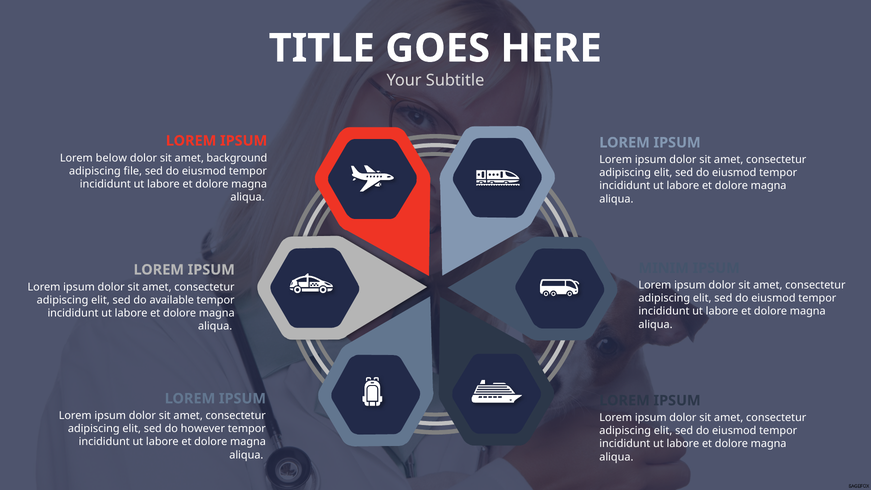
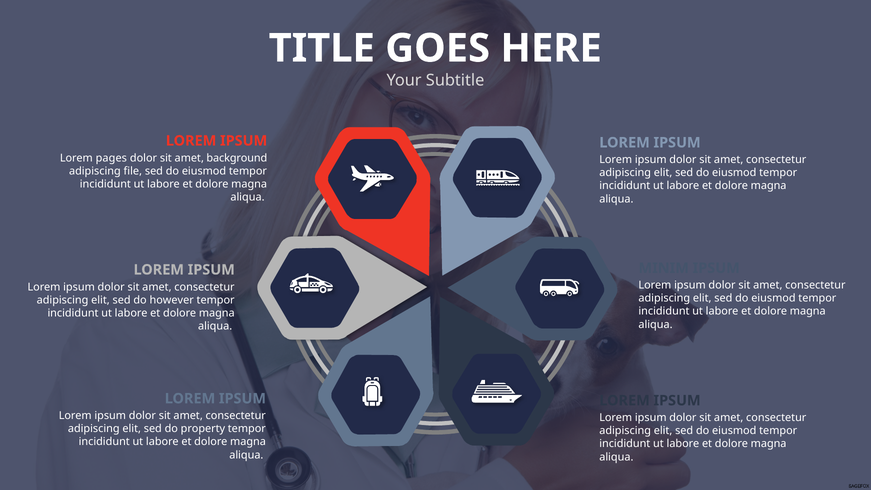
below: below -> pages (111, 158)
available: available -> however (172, 300)
however: however -> property (203, 429)
